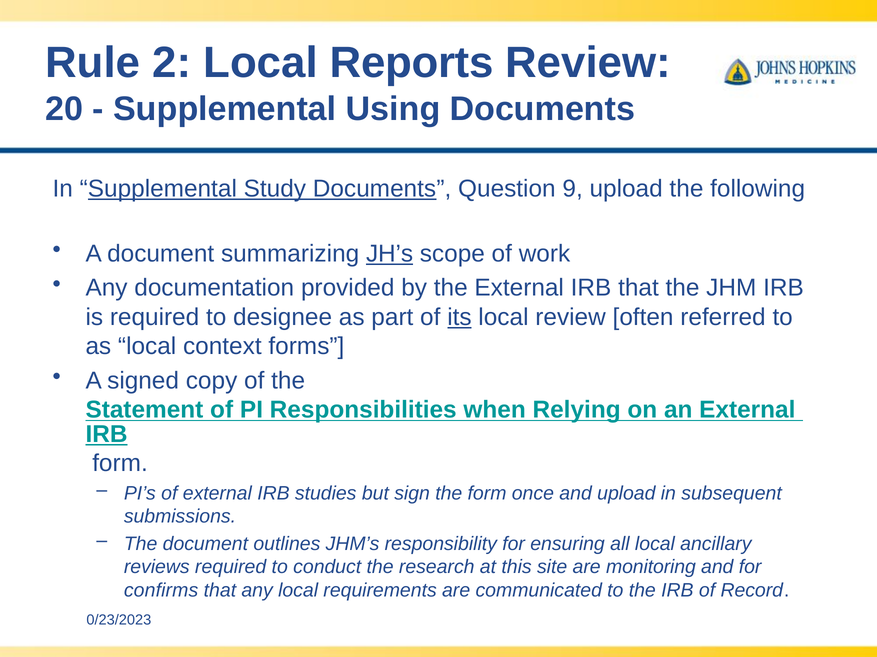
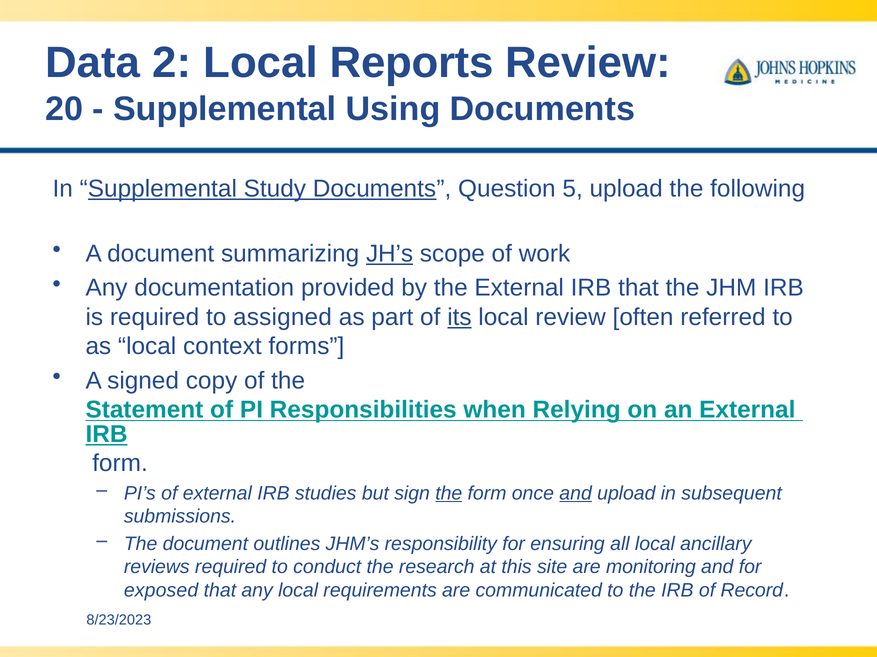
Rule: Rule -> Data (93, 63)
9: 9 -> 5 (573, 189)
designee: designee -> assigned (282, 318)
the underline: none -> present (449, 494)
and underline: none -> present (576, 494)
confirms: confirms -> exposed (161, 591)
0/23/2023: 0/23/2023 -> 8/23/2023 (119, 621)
